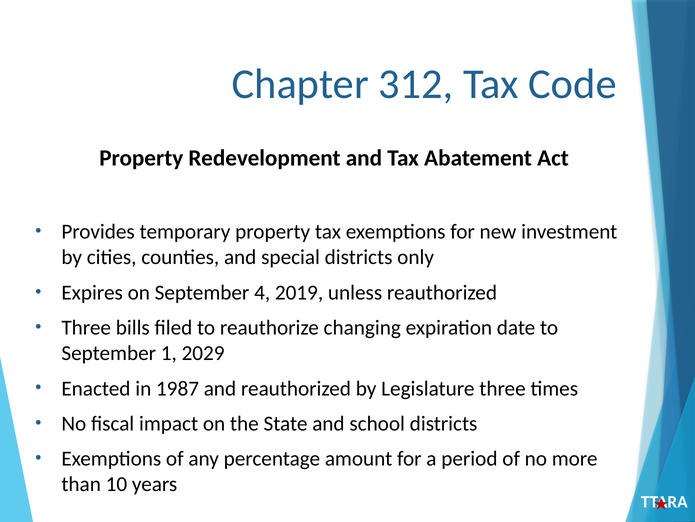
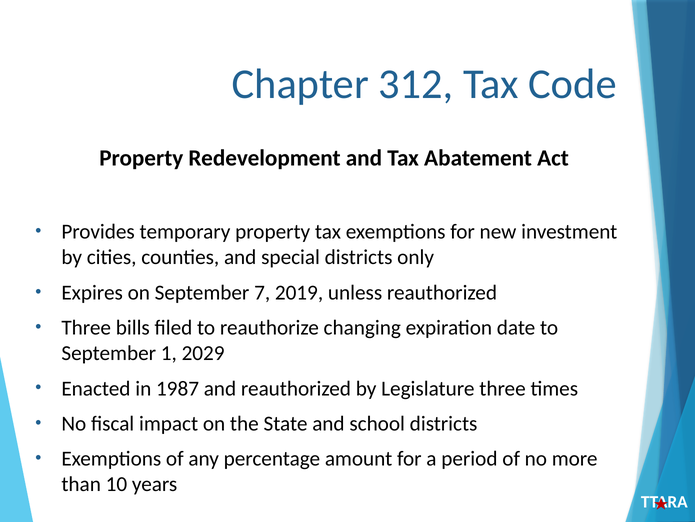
4: 4 -> 7 (262, 292)
